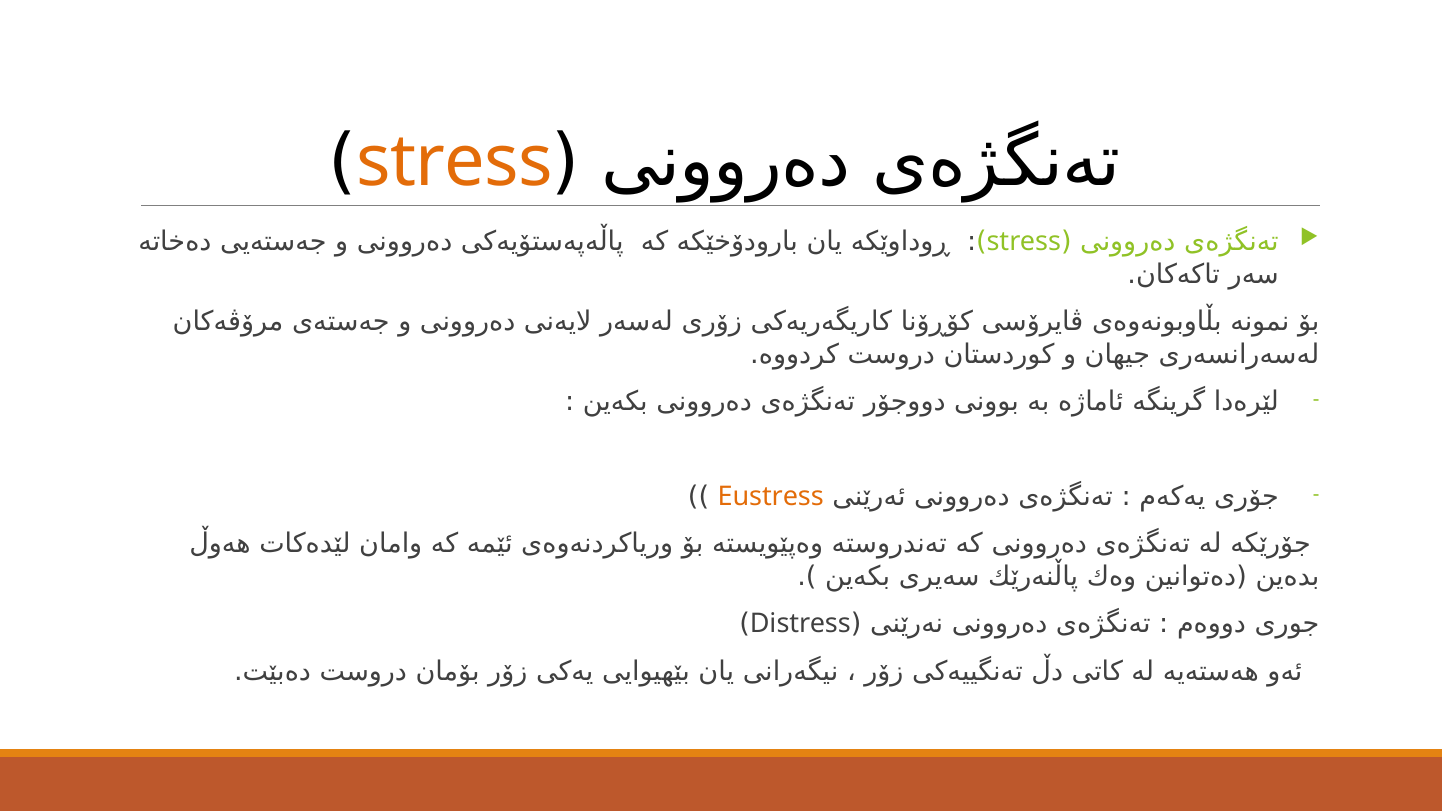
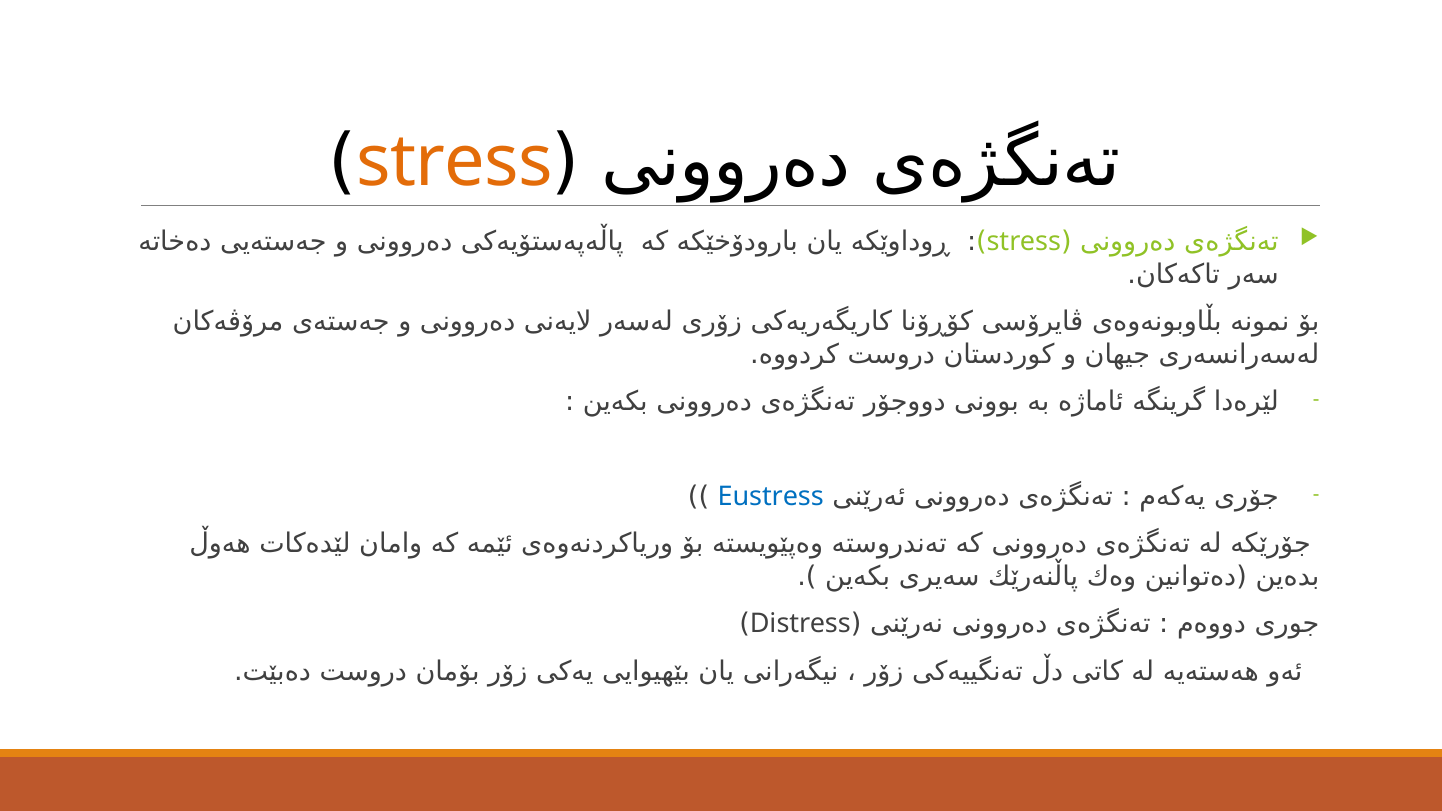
Eustress colour: orange -> blue (771, 497)
